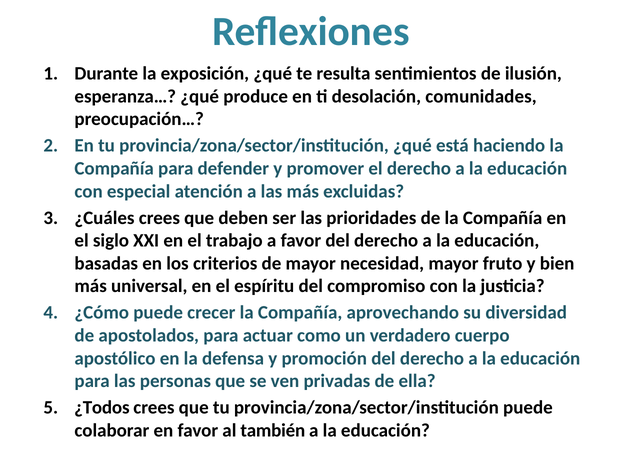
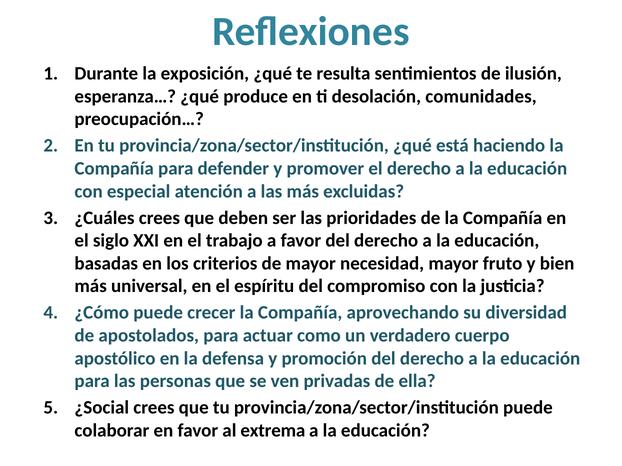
¿Todos: ¿Todos -> ¿Social (102, 408)
también: también -> extrema (273, 431)
